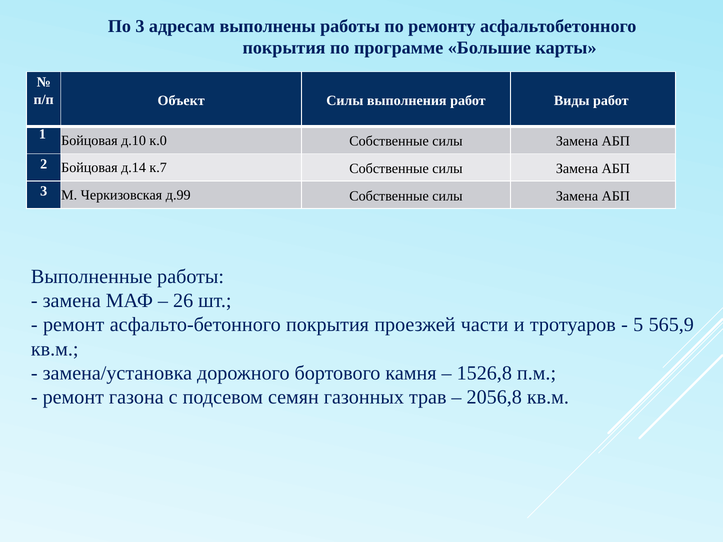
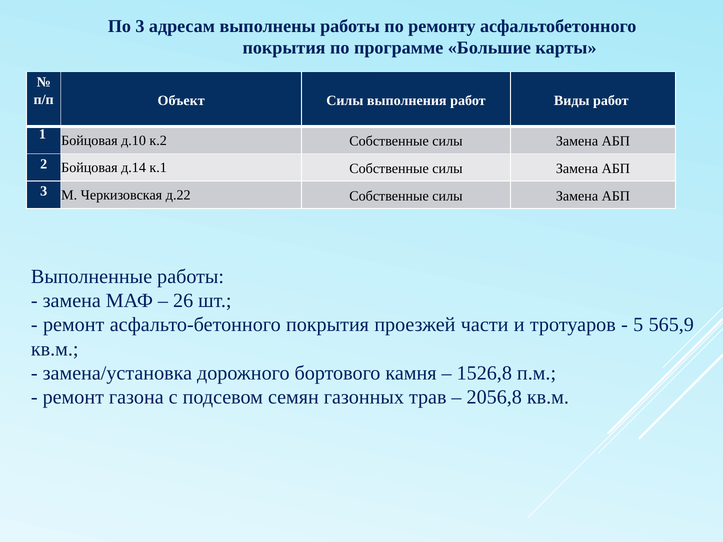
к.0: к.0 -> к.2 (158, 141)
к.7: к.7 -> к.1 (158, 168)
д.99: д.99 -> д.22 (178, 195)
